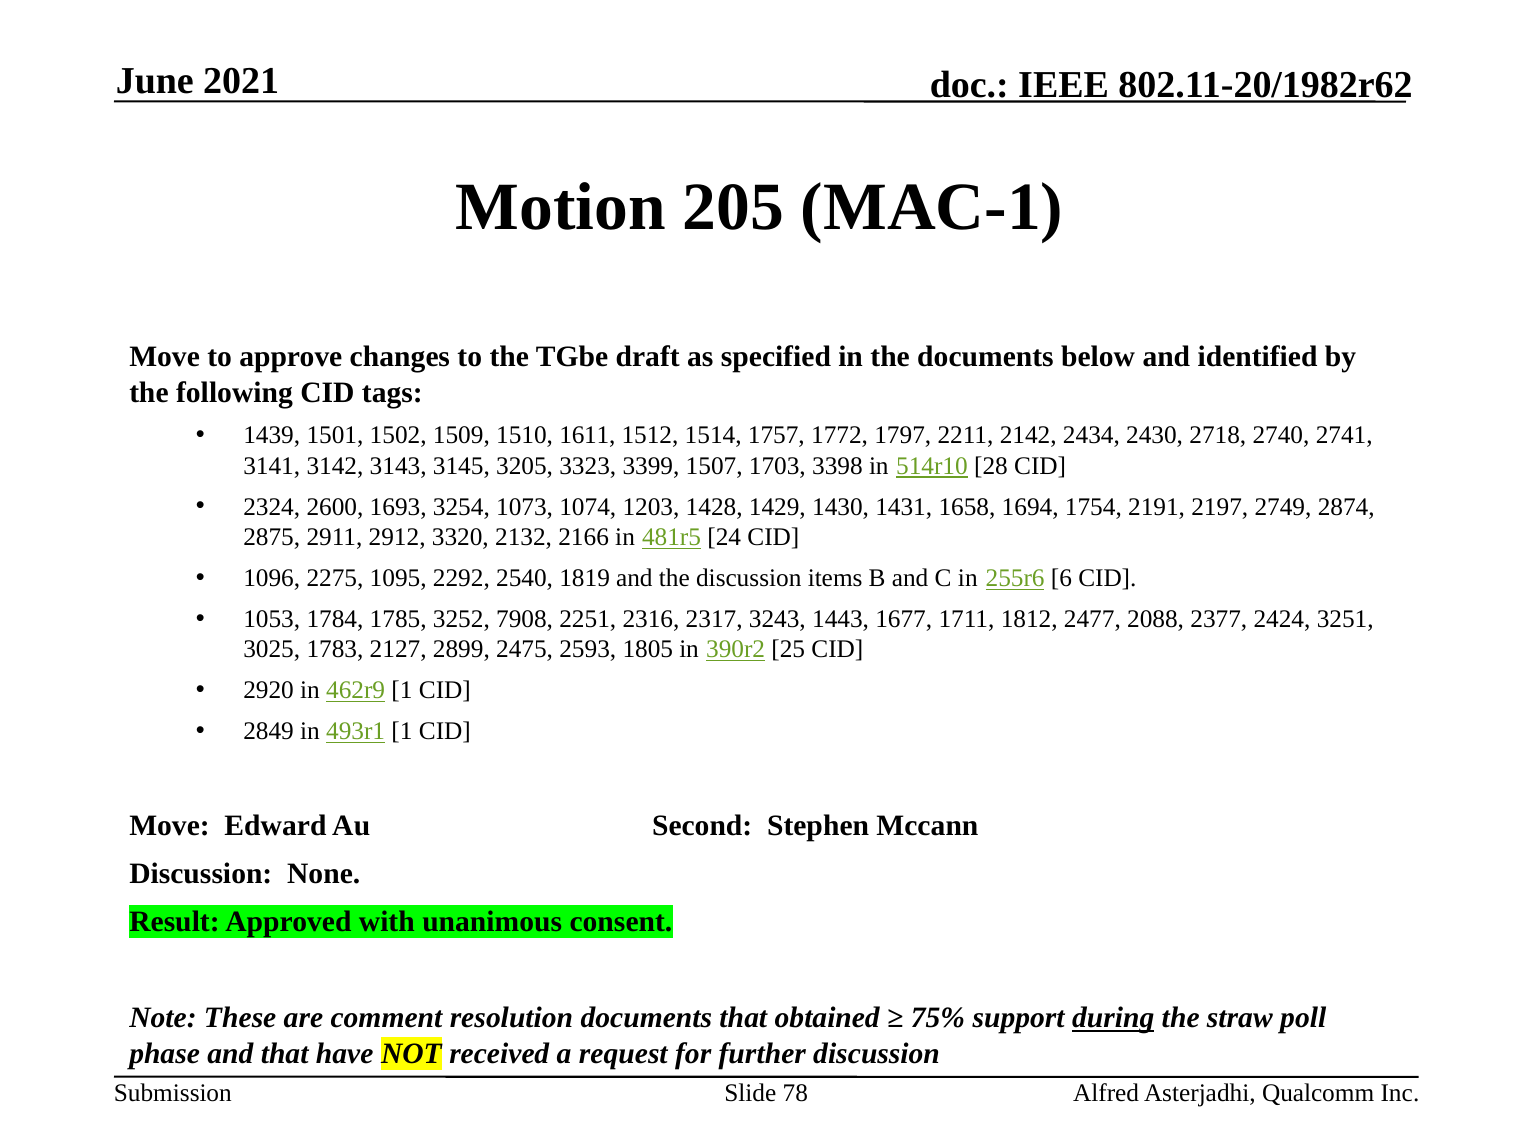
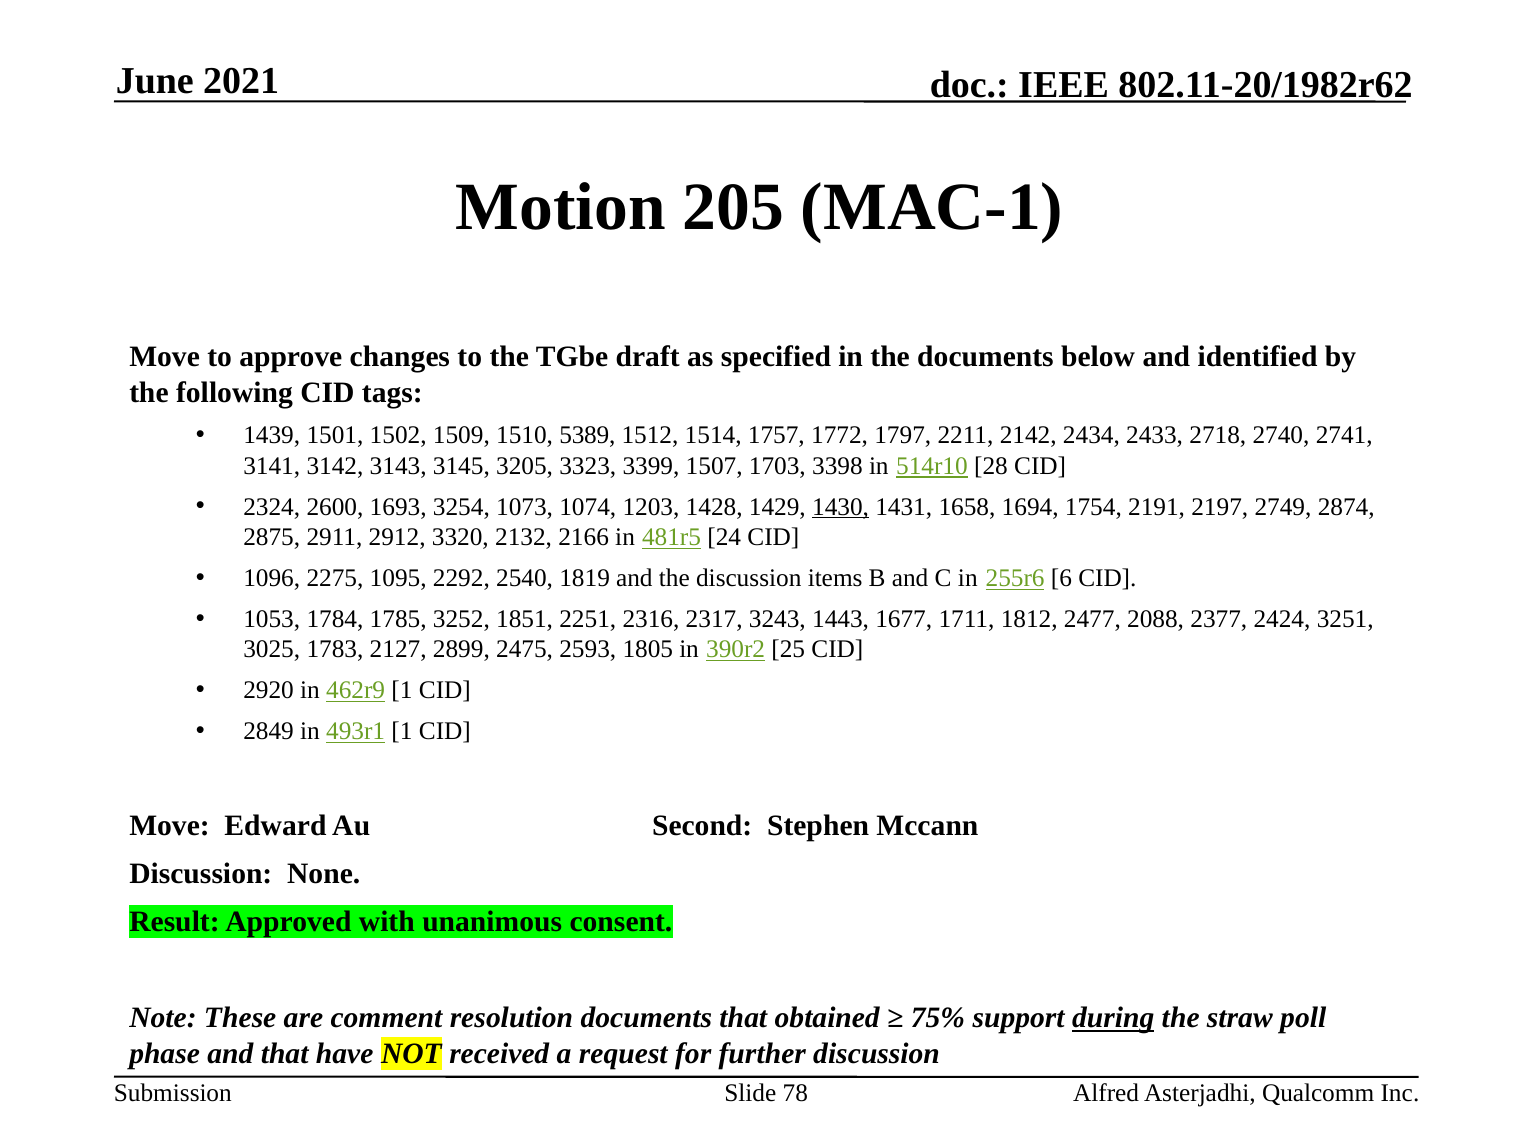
1611: 1611 -> 5389 (587, 435)
2430: 2430 -> 2433 (1155, 435)
1430 underline: none -> present (841, 507)
7908: 7908 -> 1851 (525, 619)
